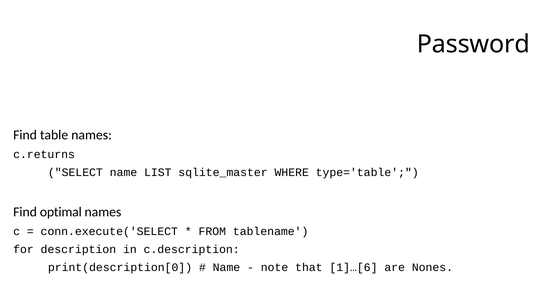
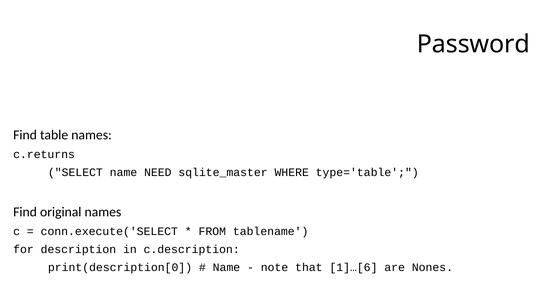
LIST: LIST -> NEED (158, 172)
optimal: optimal -> original (61, 212)
